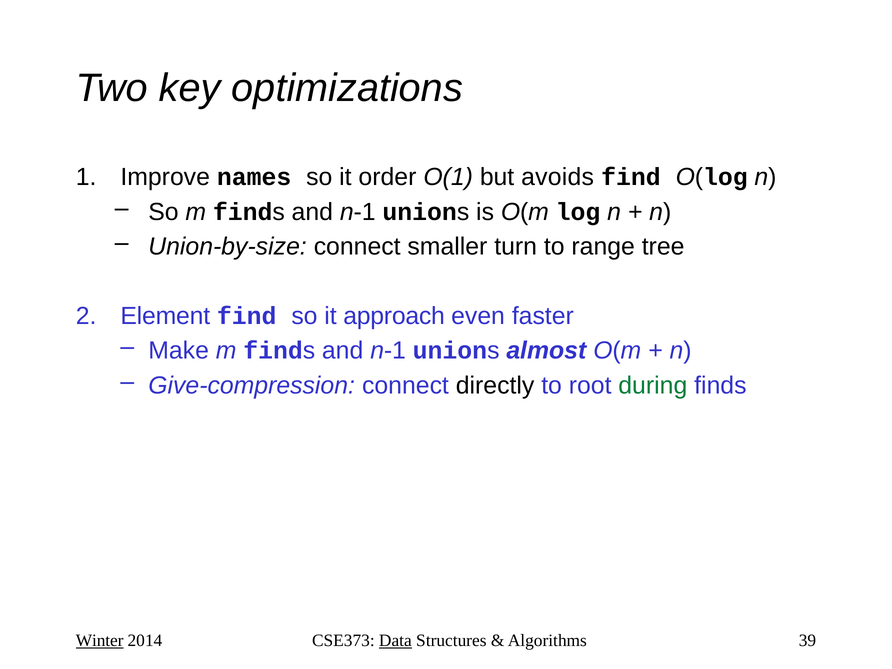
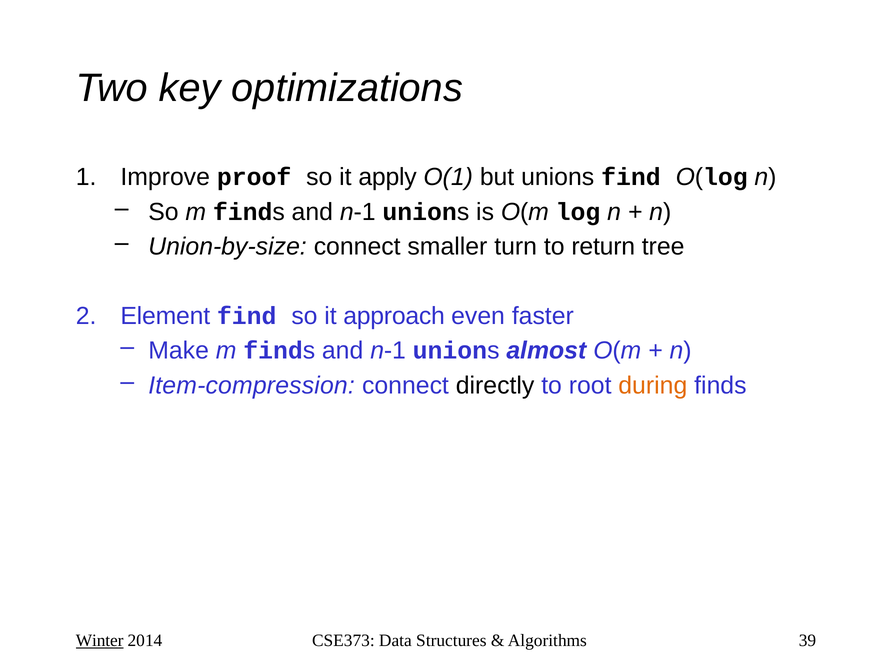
names: names -> proof (254, 177)
order: order -> apply (388, 177)
but avoids: avoids -> unions (558, 177)
range: range -> return (603, 247)
Give-compression: Give-compression -> Item-compression (252, 385)
during colour: green -> orange (653, 385)
Data underline: present -> none (395, 640)
